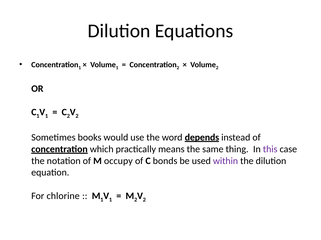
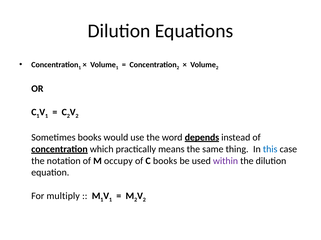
this colour: purple -> blue (270, 150)
C bonds: bonds -> books (165, 161)
chlorine: chlorine -> multiply (63, 197)
